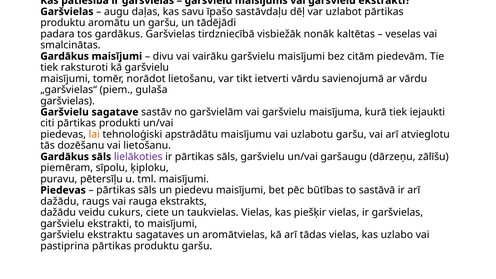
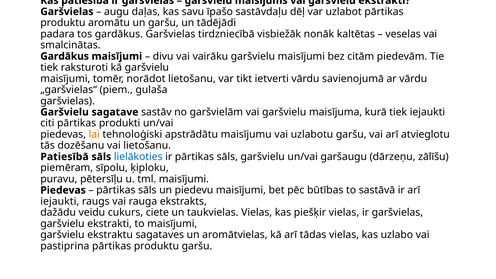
Gardākus: Gardākus -> Patiesībā (65, 157)
lielākoties colour: purple -> blue (138, 157)
dažādu: dažādu -> iejaukti (60, 201)
